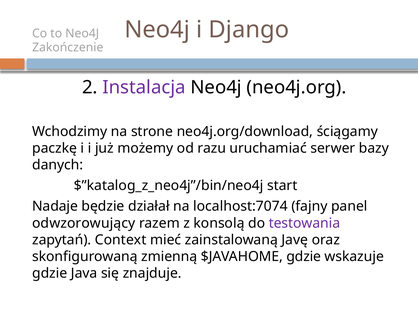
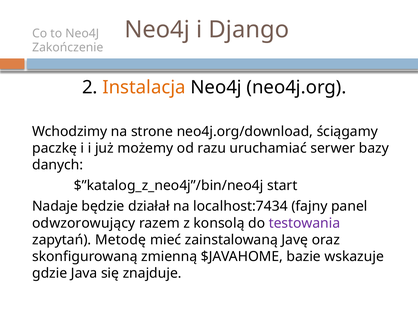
Instalacja colour: purple -> orange (144, 88)
localhost:7074: localhost:7074 -> localhost:7434 (241, 207)
Context: Context -> Metodę (121, 240)
$JAVAHOME gdzie: gdzie -> bazie (304, 257)
